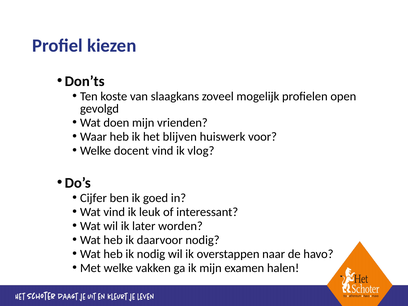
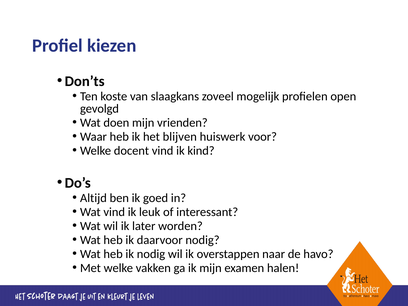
vlog: vlog -> kind (201, 151)
Cijfer: Cijfer -> Altijd (93, 198)
